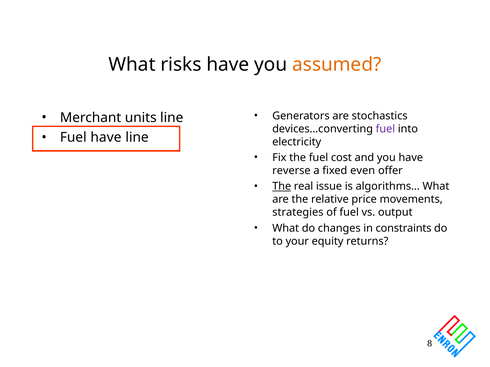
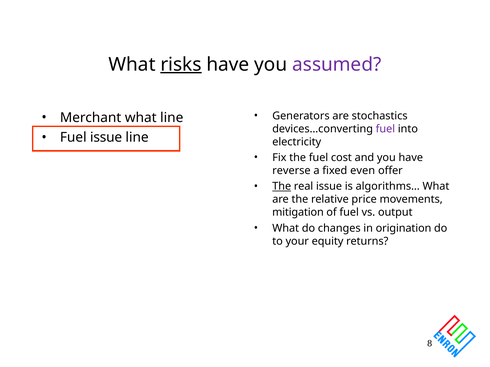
risks underline: none -> present (181, 65)
assumed colour: orange -> purple (337, 65)
Merchant units: units -> what (141, 118)
Fuel have: have -> issue (106, 138)
strategies: strategies -> mitigation (298, 213)
constraints: constraints -> origination (404, 228)
